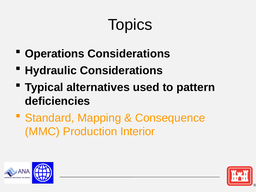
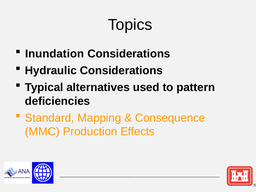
Operations: Operations -> Inundation (55, 54)
Interior: Interior -> Effects (138, 132)
